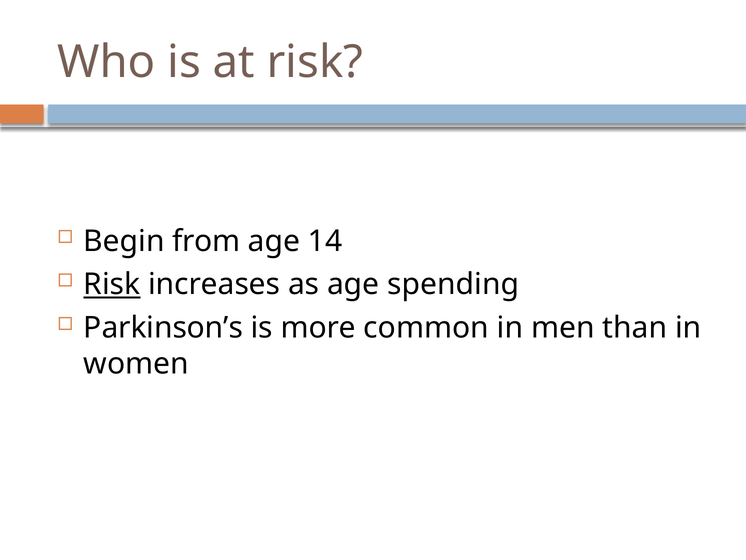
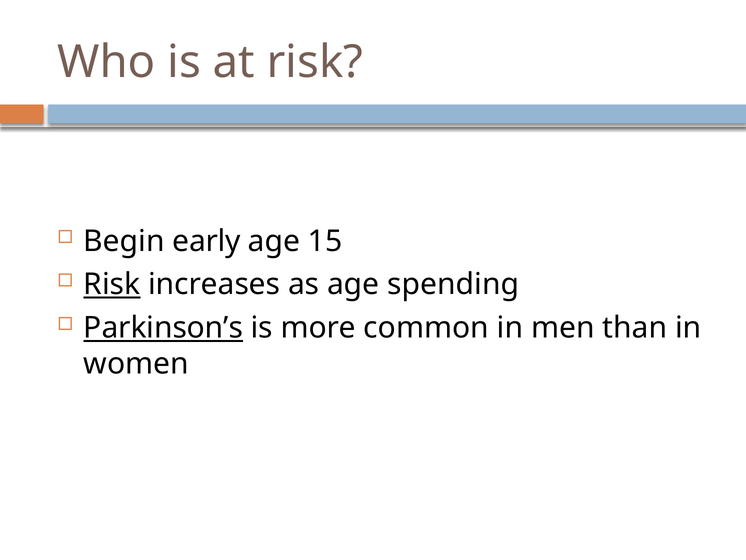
from: from -> early (206, 241)
14: 14 -> 15 (325, 241)
Parkinson’s underline: none -> present (163, 328)
